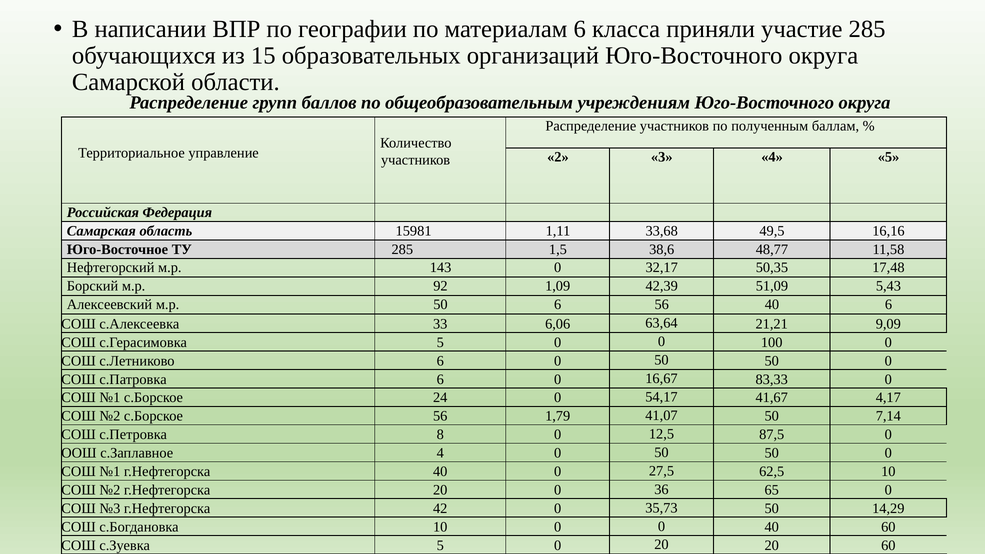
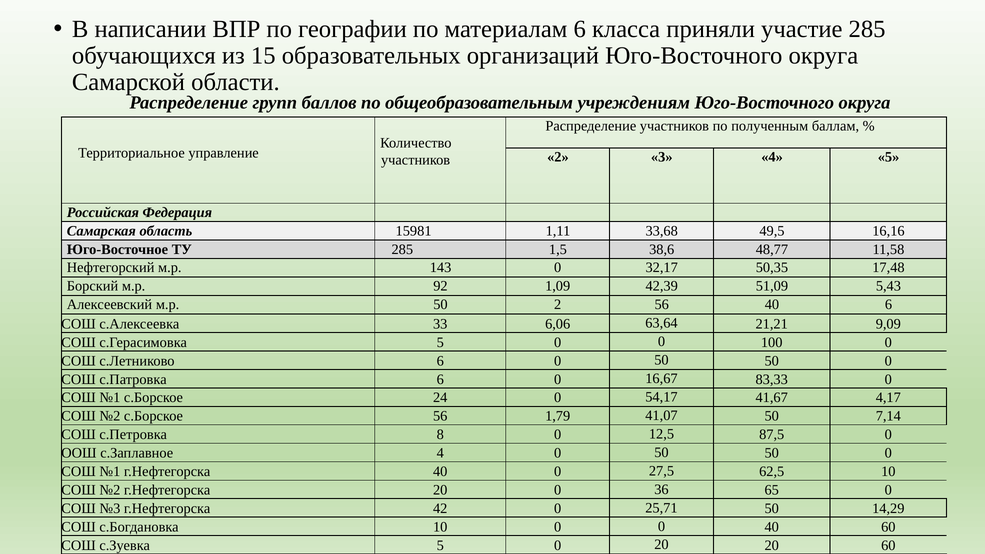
50 6: 6 -> 2 (558, 305)
35,73: 35,73 -> 25,71 (661, 508)
